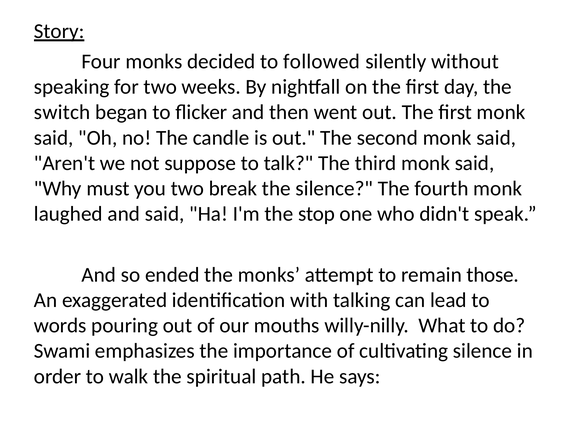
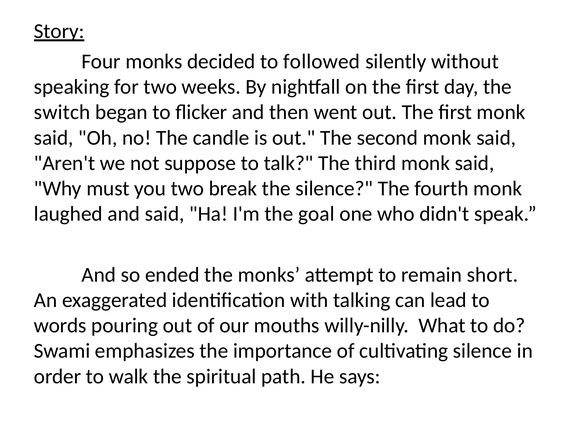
stop: stop -> goal (316, 214)
those: those -> short (493, 275)
